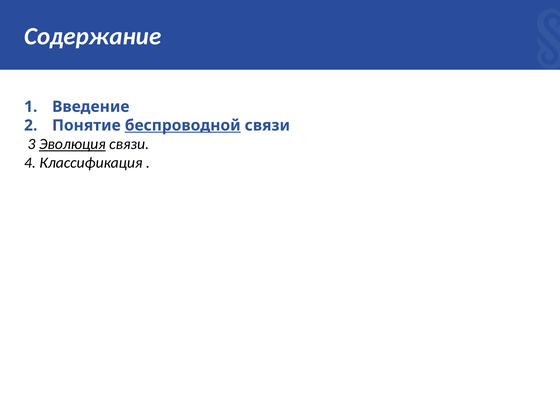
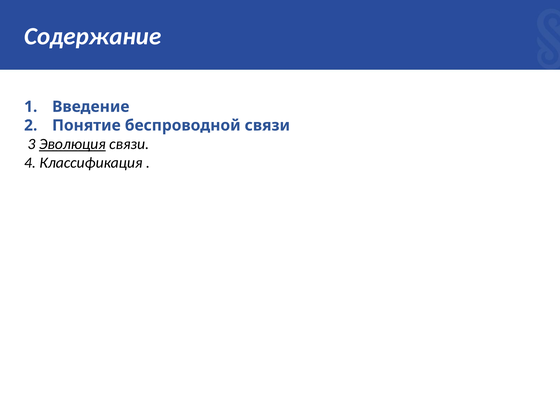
беспроводной underline: present -> none (183, 125)
